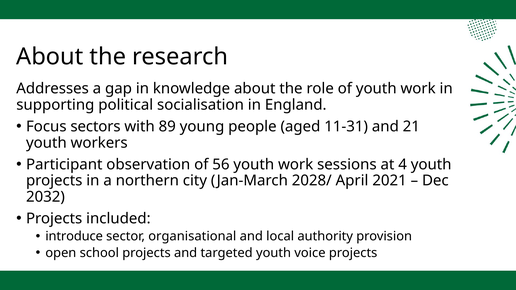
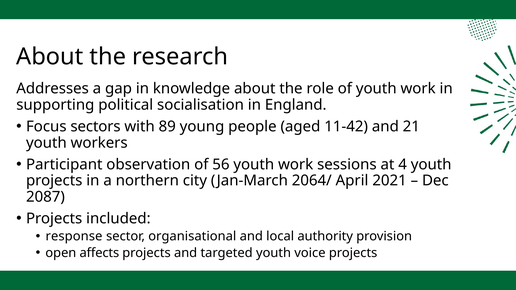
11-31: 11-31 -> 11-42 (346, 127)
2028/: 2028/ -> 2064/ (312, 181)
2032: 2032 -> 2087 (45, 197)
introduce: introduce -> response (74, 236)
school: school -> affects (99, 253)
